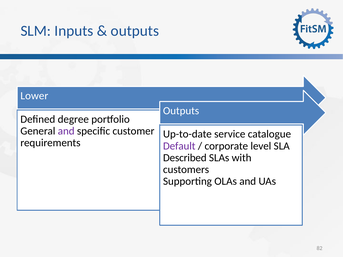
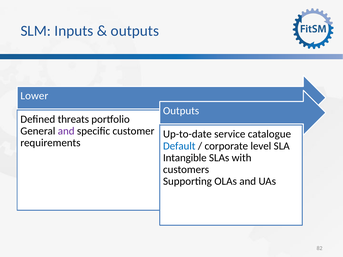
degree: degree -> threats (73, 119)
Default colour: purple -> blue (179, 146)
Described: Described -> Intangible (185, 158)
